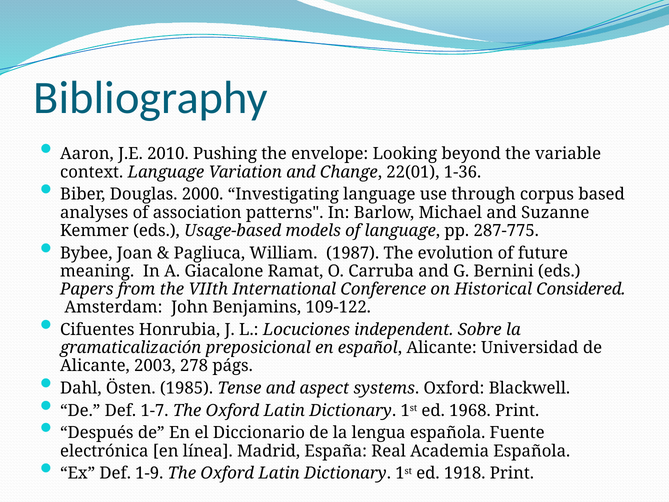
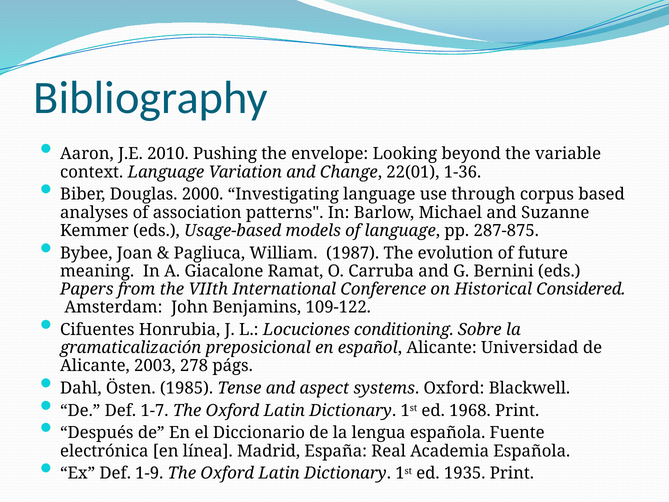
287-775: 287-775 -> 287-875 (506, 230)
independent: independent -> conditioning (404, 329)
1918: 1918 -> 1935 (465, 473)
